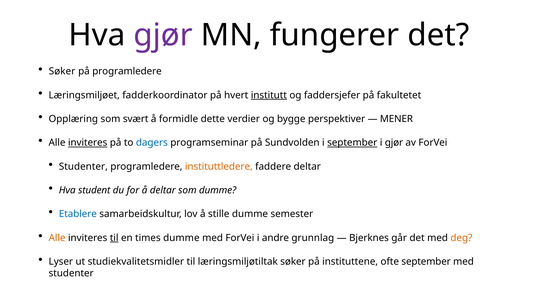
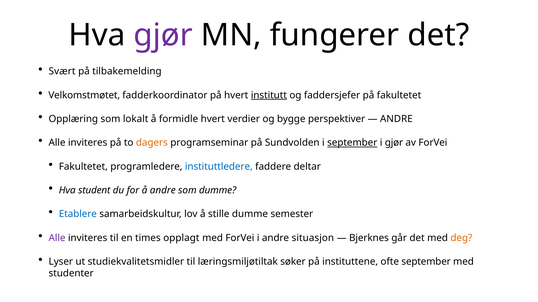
Søker: Søker -> Svært (62, 72)
på programledere: programledere -> tilbakemelding (127, 72)
Læringsmiljøet: Læringsmiljøet -> Velkomstmøtet (84, 95)
svært: svært -> lokalt (136, 119)
formidle dette: dette -> hvert (213, 119)
MENER: MENER -> ANDRE (396, 119)
inviteres underline: present -> none (88, 143)
dagers colour: blue -> orange (152, 143)
Studenter: Studenter -> Fakultetet (83, 167)
instituttledere colour: orange -> blue (219, 167)
å deltar: deltar -> andre (163, 191)
Alle colour: orange -> purple (57, 238)
til underline: present -> none (114, 238)
times dumme: dumme -> opplagt (181, 238)
grunnlag: grunnlag -> situasjon (313, 238)
